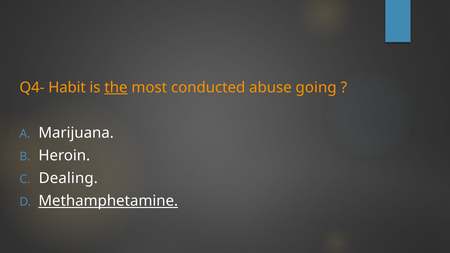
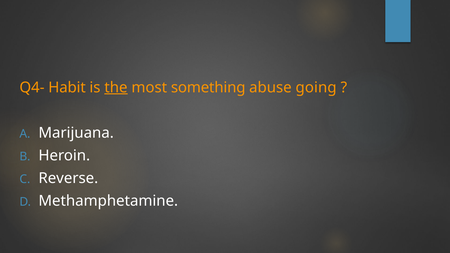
conducted: conducted -> something (208, 88)
Dealing: Dealing -> Reverse (68, 178)
Methamphetamine underline: present -> none (108, 201)
